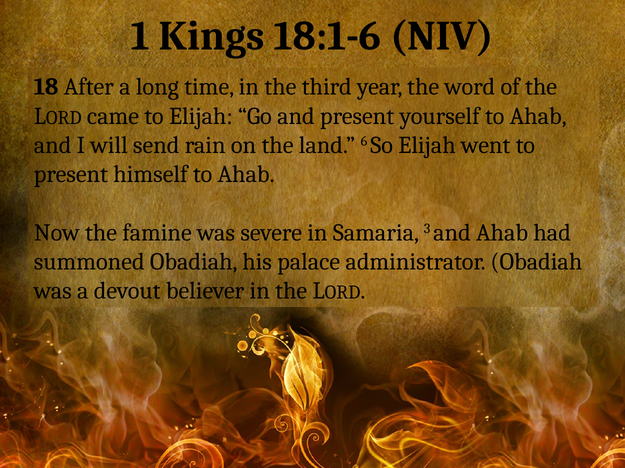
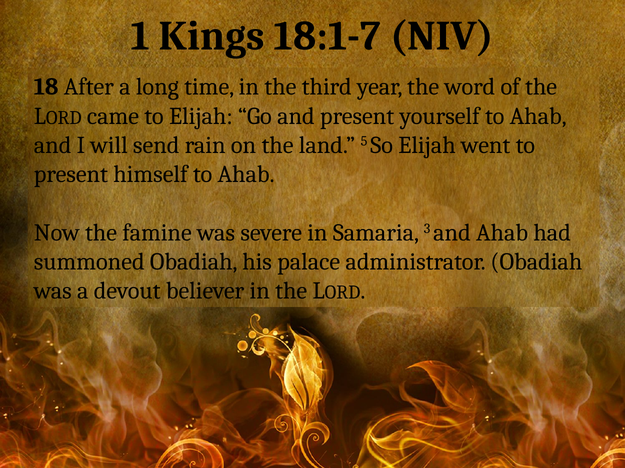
18:1-6: 18:1-6 -> 18:1-7 (327, 36)
6: 6 -> 5 (364, 142)
